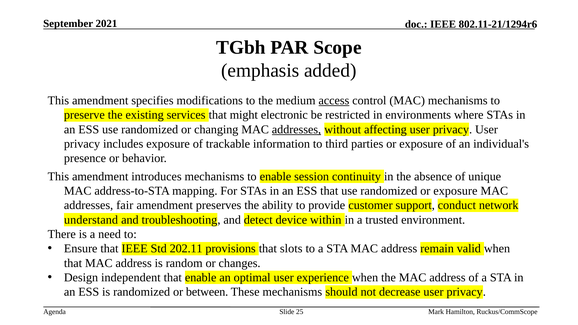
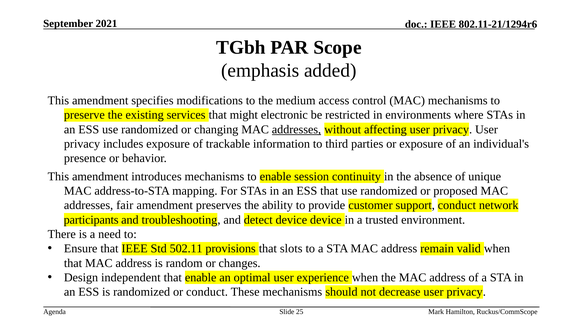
access underline: present -> none (334, 101)
randomized or exposure: exposure -> proposed (455, 191)
understand: understand -> participants (91, 220)
device within: within -> device (326, 220)
202.11: 202.11 -> 502.11 (186, 249)
or between: between -> conduct (207, 292)
